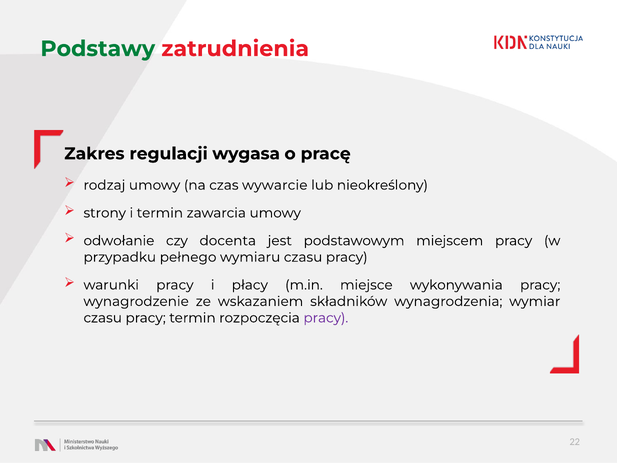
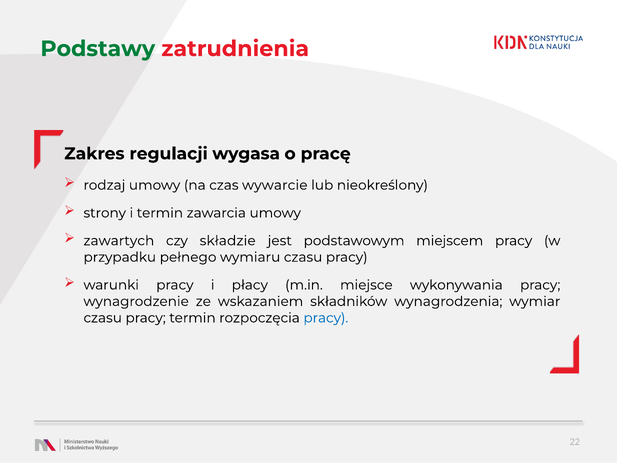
odwołanie: odwołanie -> zawartych (119, 241)
docenta: docenta -> składzie (228, 241)
pracy colour: purple -> blue (326, 318)
